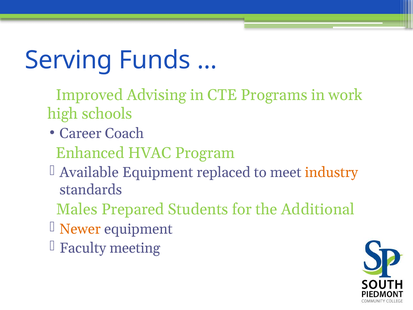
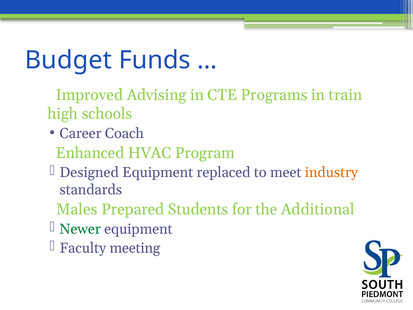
Serving: Serving -> Budget (68, 60)
work: work -> train (345, 95)
Available: Available -> Designed (89, 172)
Newer colour: orange -> green (80, 229)
